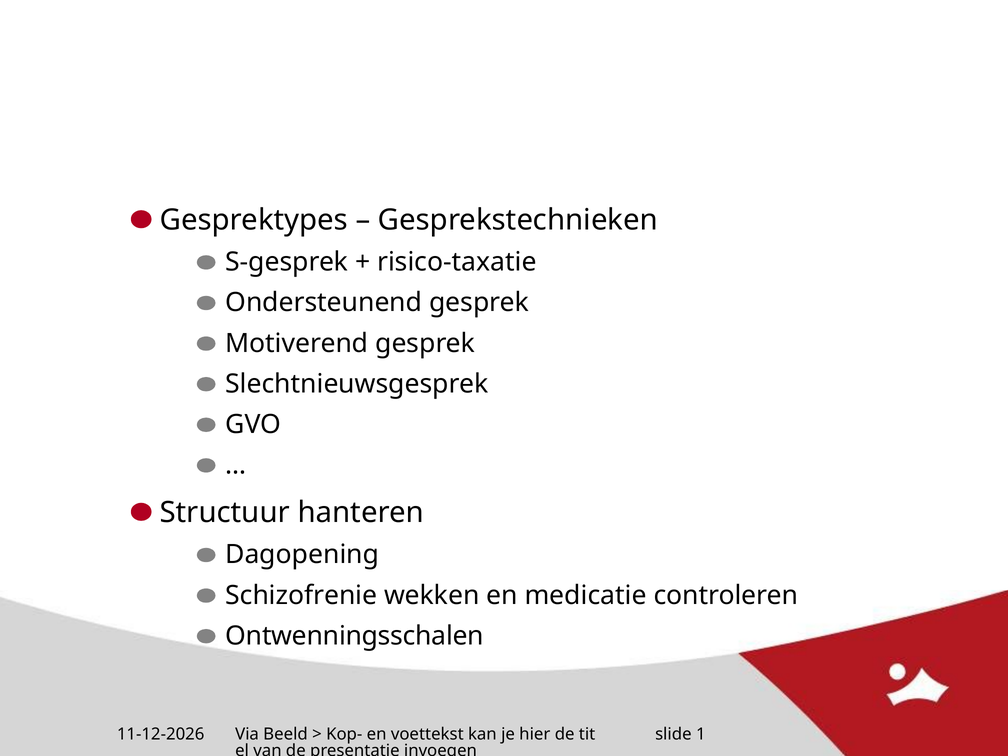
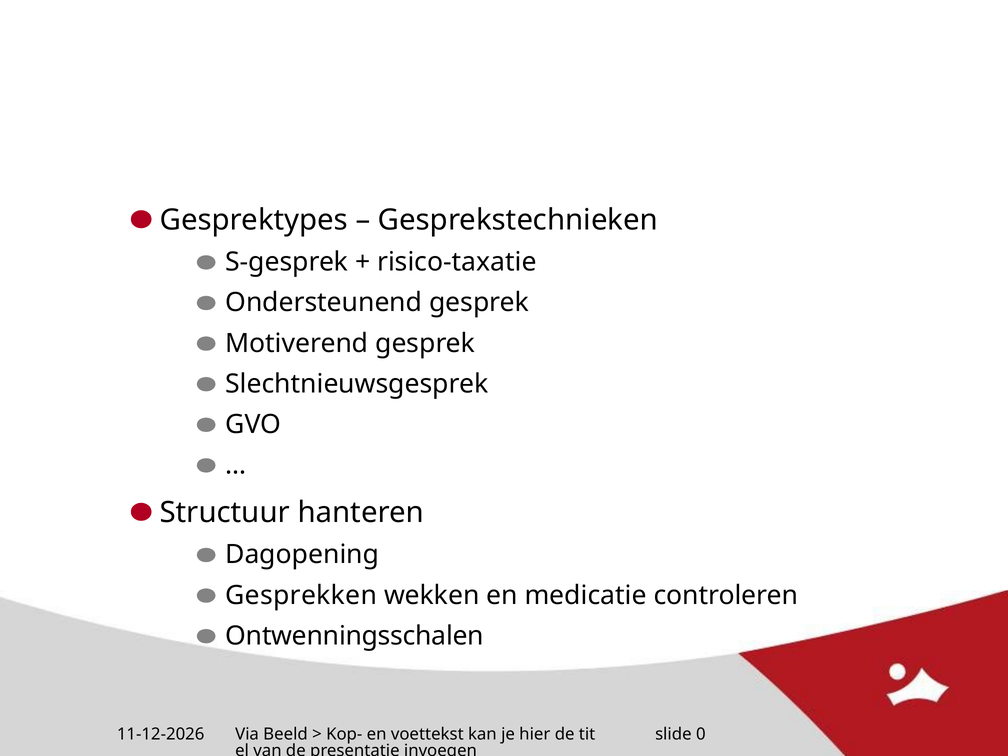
Schizofrenie: Schizofrenie -> Gesprekken (301, 595)
1: 1 -> 0 (701, 734)
